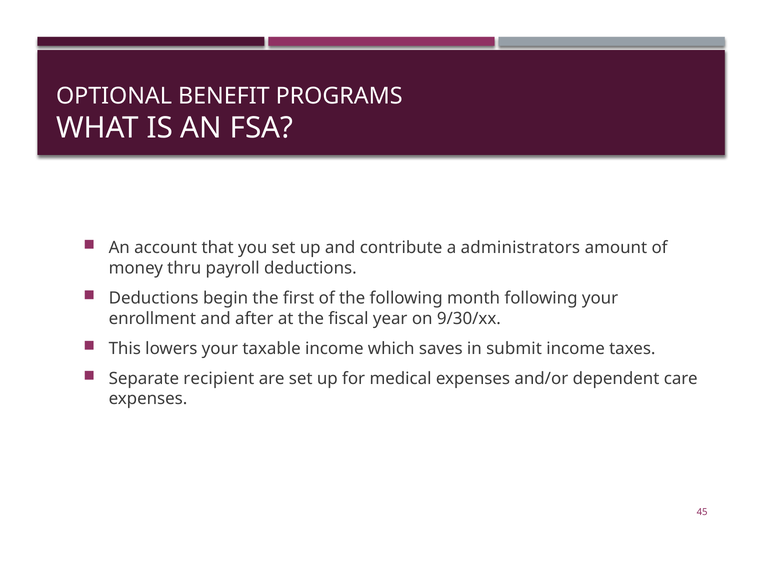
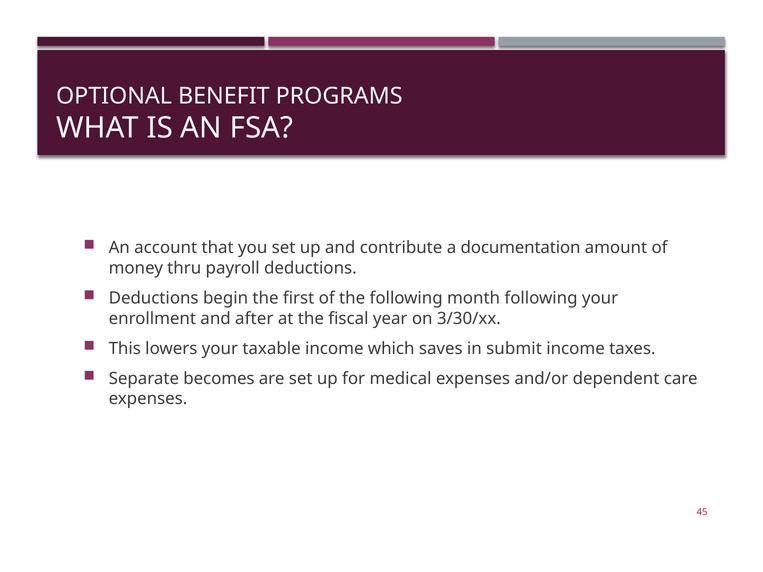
administrators: administrators -> documentation (521, 248)
9/30/xx: 9/30/xx -> 3/30/xx (469, 319)
recipient: recipient -> becomes (219, 379)
